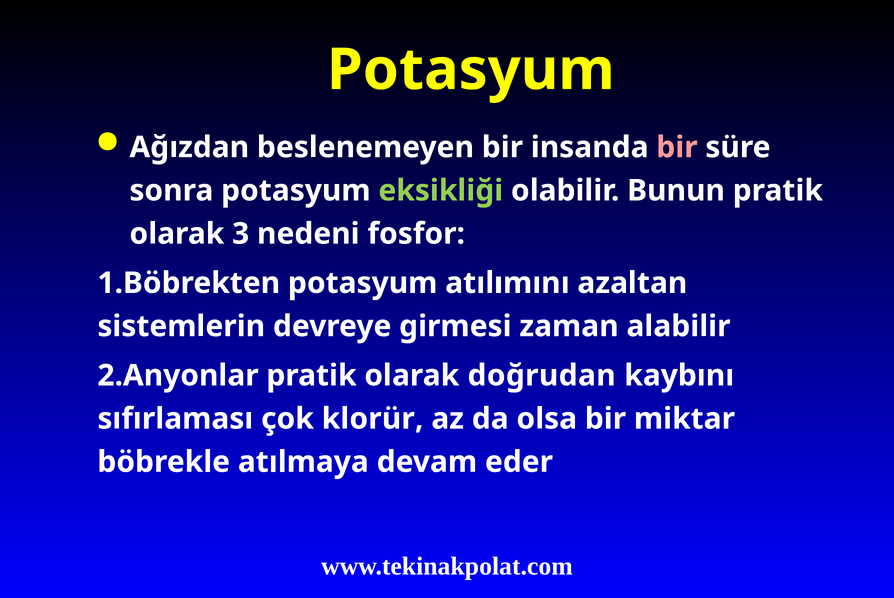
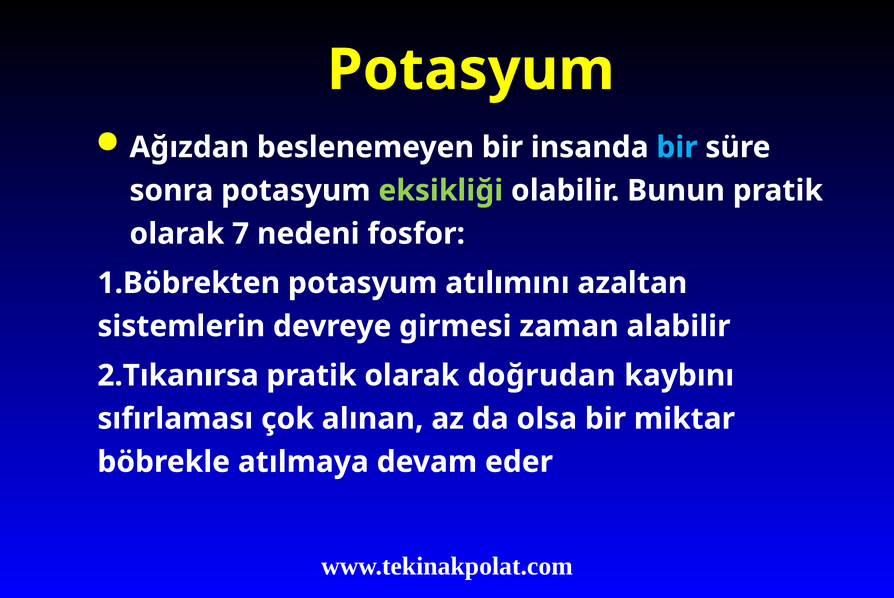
bir colour: pink -> light blue (677, 147)
3: 3 -> 7 (241, 234)
2.Anyonlar: 2.Anyonlar -> 2.Tıkanırsa (178, 376)
klorür: klorür -> alınan (373, 419)
